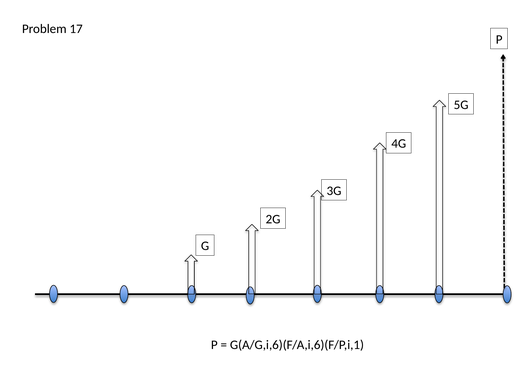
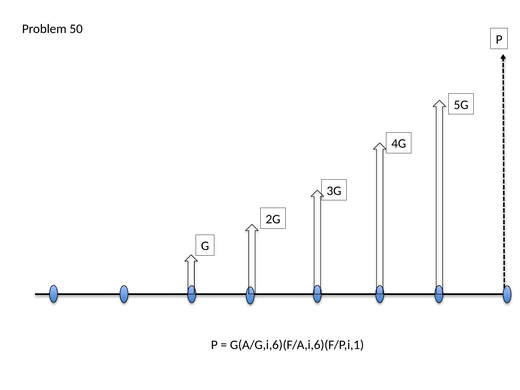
17: 17 -> 50 (76, 29)
